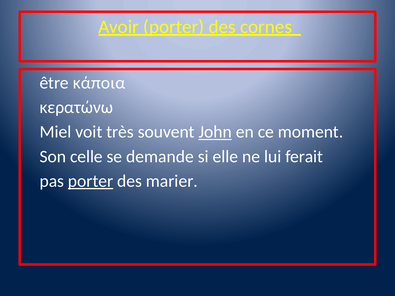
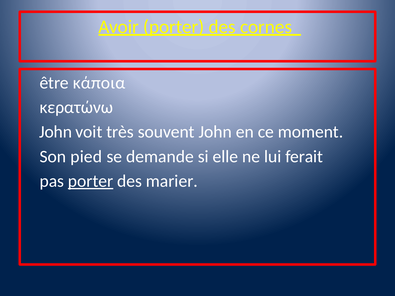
Miel: Miel -> John (56, 132)
John underline: present -> none (215, 132)
celle: celle -> pied (86, 157)
